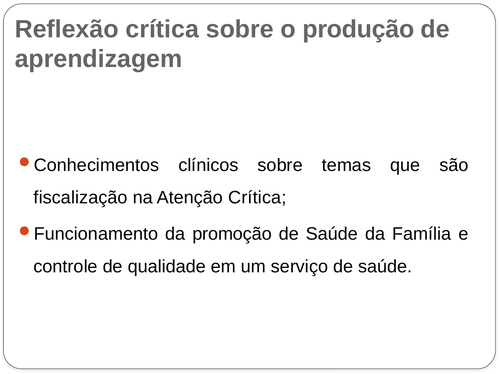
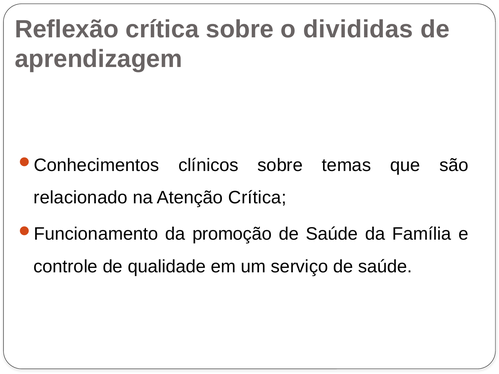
produção: produção -> divididas (358, 29)
fiscalização: fiscalização -> relacionado (81, 198)
